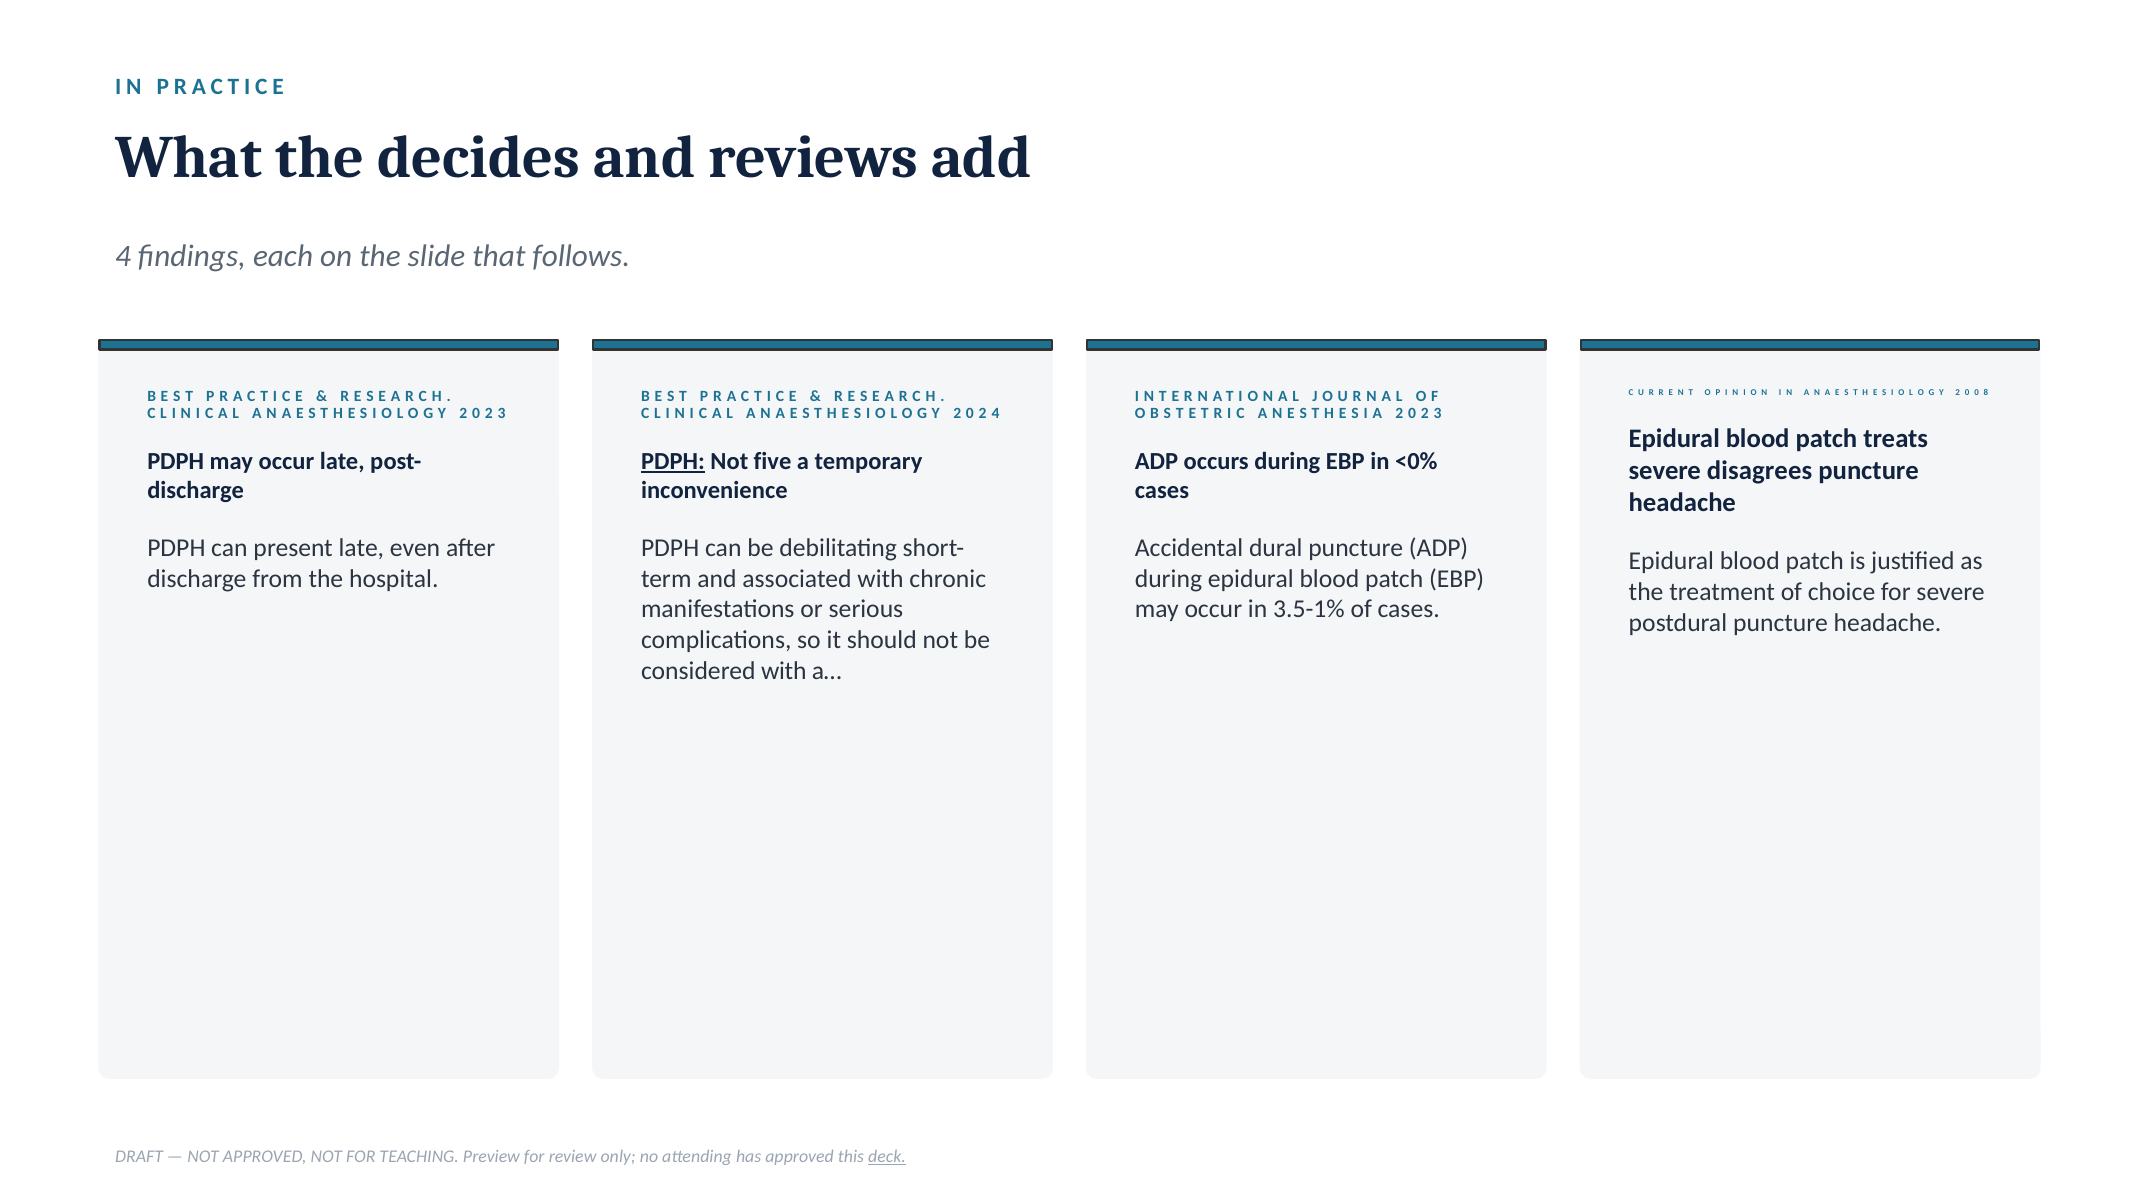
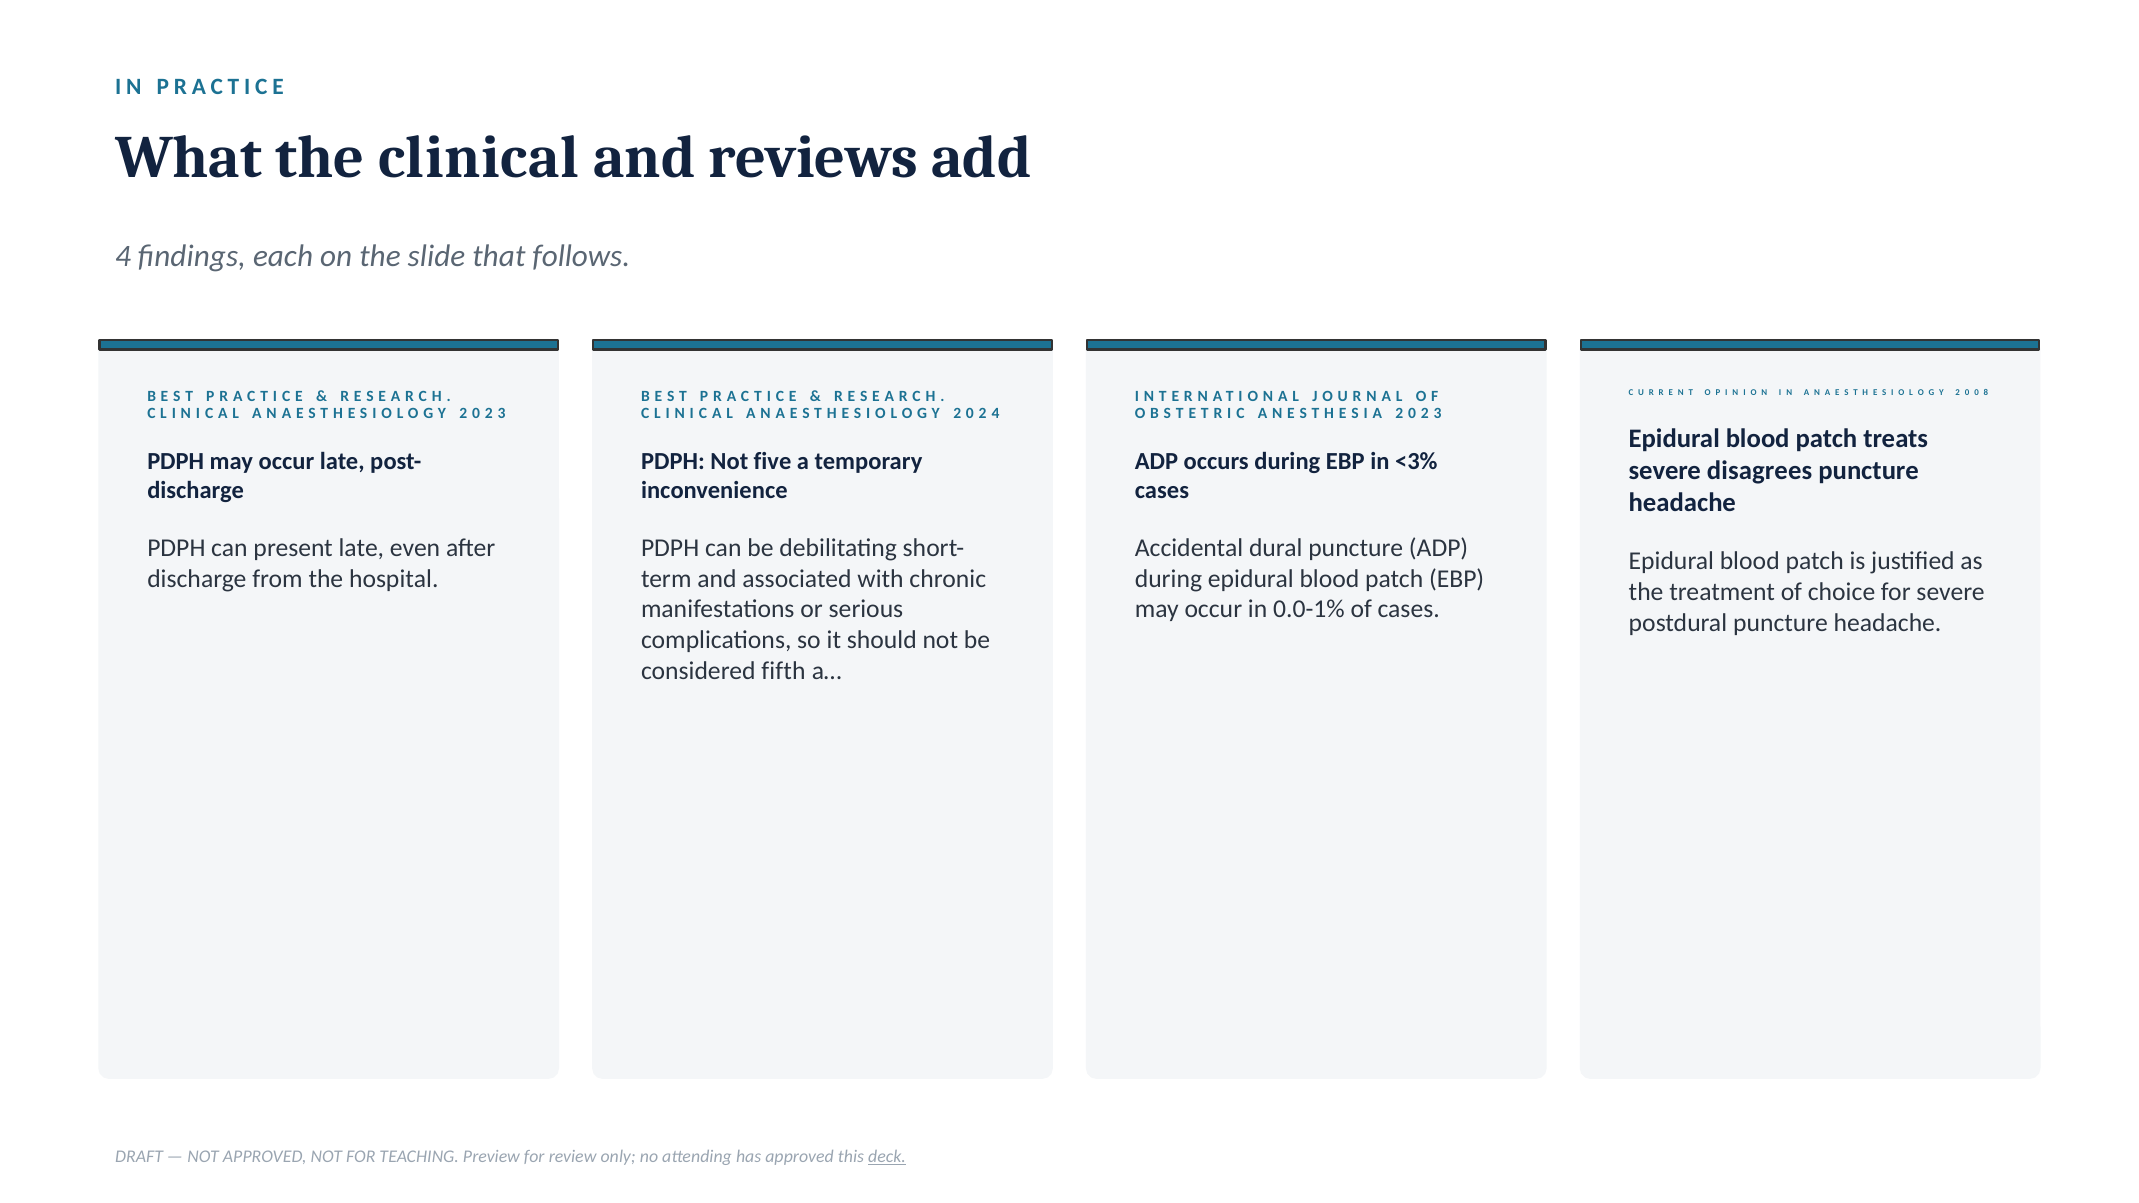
decides: decides -> clinical (479, 157)
PDPH underline: present -> none (673, 461)
<0%: <0% -> <3% (1416, 461)
3.5-1%: 3.5-1% -> 0.0-1% (1309, 609)
considered with: with -> fifth (784, 671)
